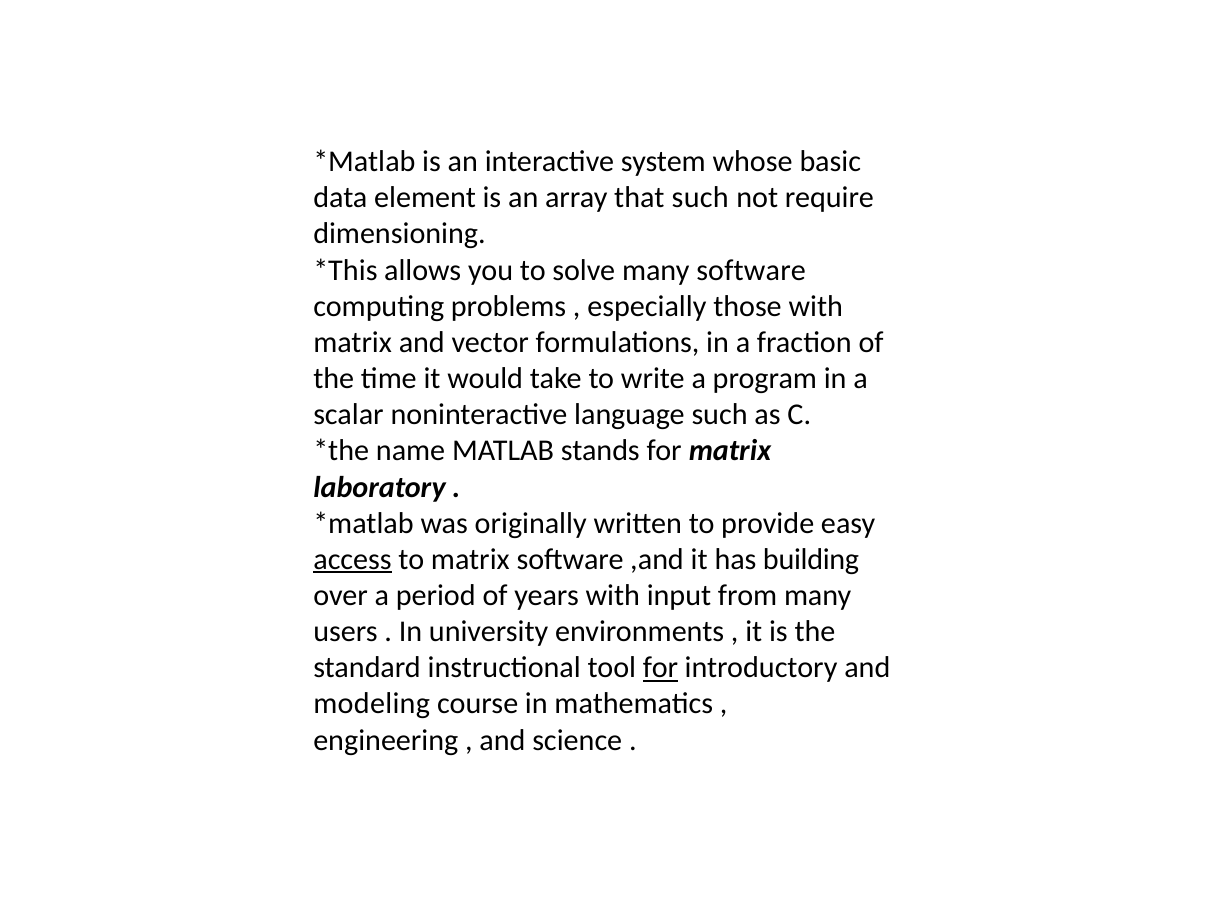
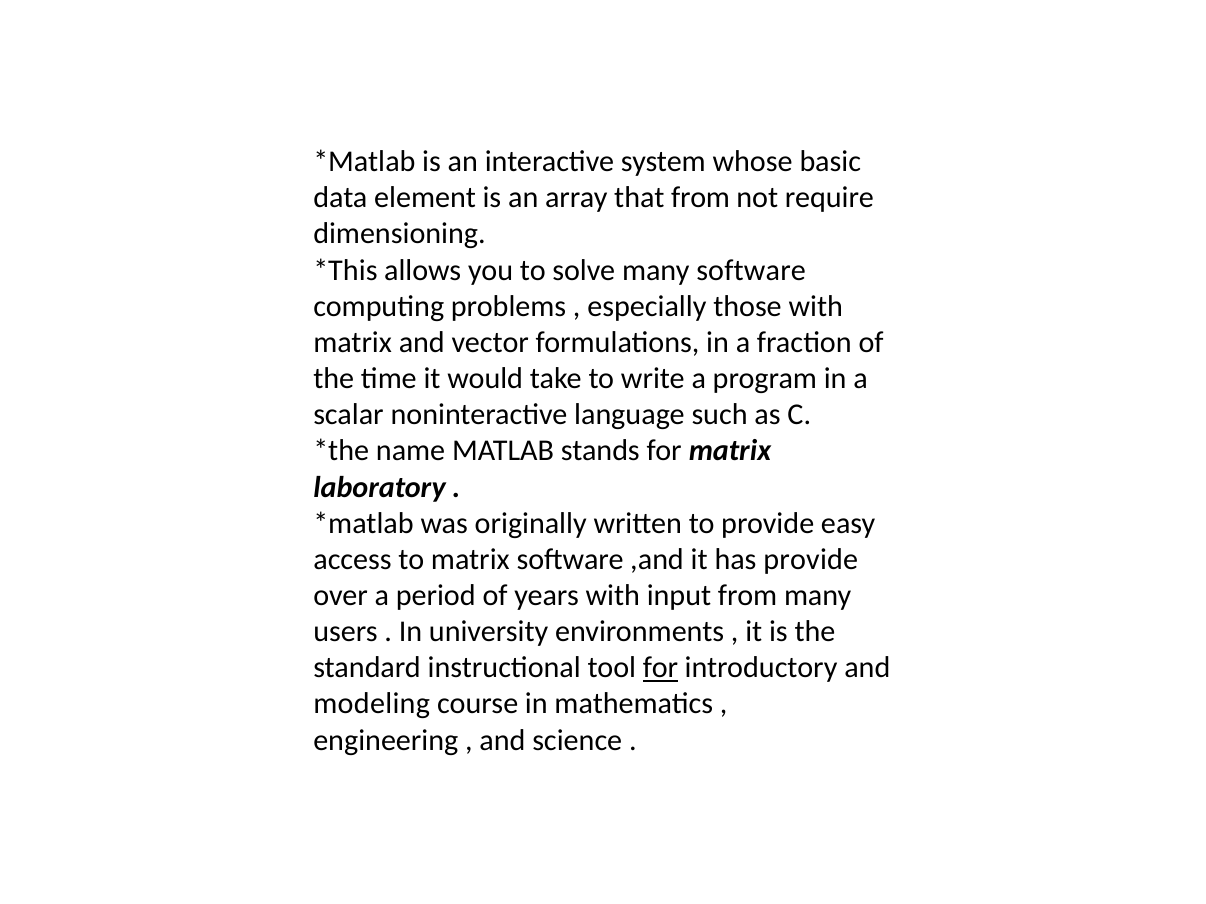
that such: such -> from (701, 198)
access underline: present -> none (353, 560)
has building: building -> provide (811, 560)
